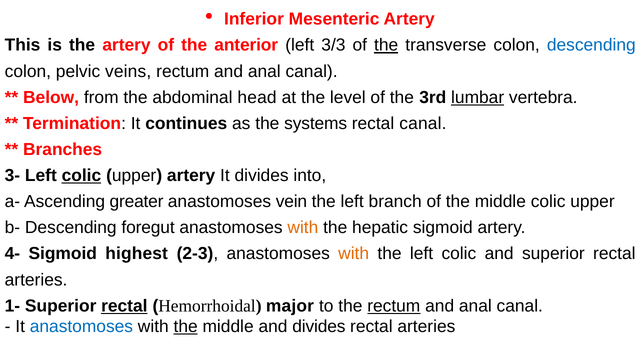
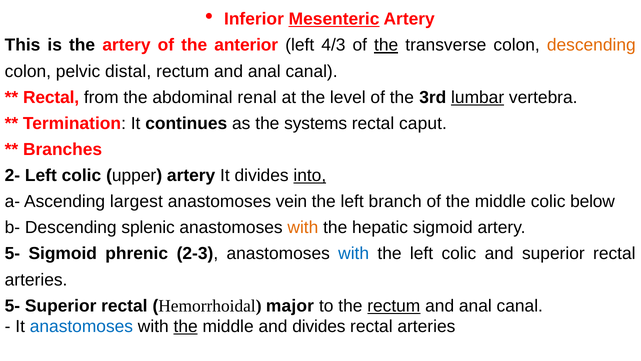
Mesenteric underline: none -> present (334, 19)
3/3: 3/3 -> 4/3 (333, 45)
descending colour: blue -> orange (591, 45)
veins: veins -> distal (128, 71)
Below: Below -> Rectal (51, 97)
head: head -> renal (257, 97)
rectal canal: canal -> caput (423, 123)
3-: 3- -> 2- (12, 175)
colic underline: present -> none (81, 175)
into underline: none -> present (310, 175)
greater: greater -> largest (136, 201)
upper: upper -> below (593, 201)
foregut: foregut -> splenic (148, 227)
4-: 4- -> 5- (12, 253)
highest: highest -> phrenic (137, 253)
with colour: orange -> blue (354, 253)
1-: 1- -> 5- (12, 305)
rectal underline: present -> none (124, 305)
